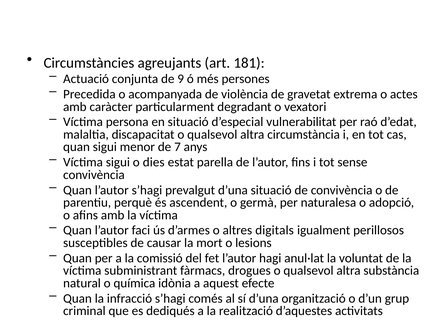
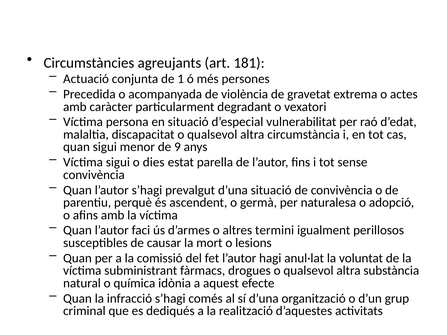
9: 9 -> 1 (181, 79)
7: 7 -> 9 (177, 147)
digitals: digitals -> termini (275, 231)
